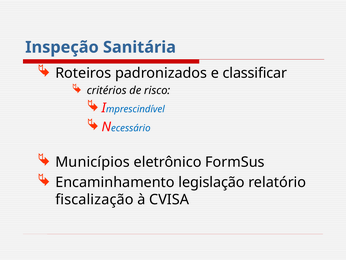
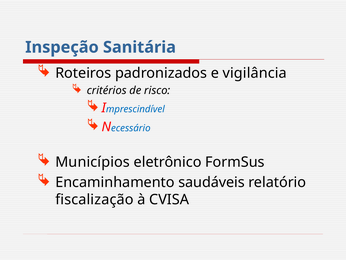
classificar: classificar -> vigilância (255, 73)
legislação: legislação -> saudáveis (212, 182)
